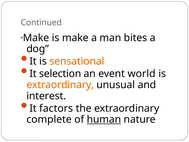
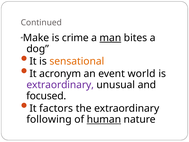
is make: make -> crime (75, 38)
man underline: none -> present (110, 38)
selection: selection -> acronym (60, 74)
extraordinary colour: orange -> purple (60, 85)
interest: interest -> focused (46, 96)
complete: complete -> following (49, 119)
